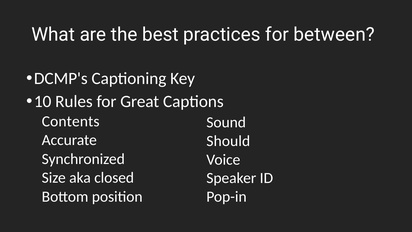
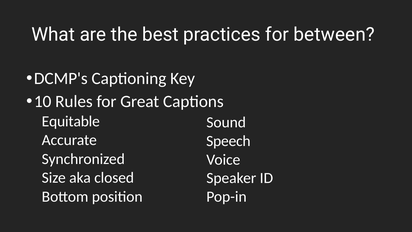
Contents: Contents -> Equitable (71, 121)
Should: Should -> Speech (228, 141)
